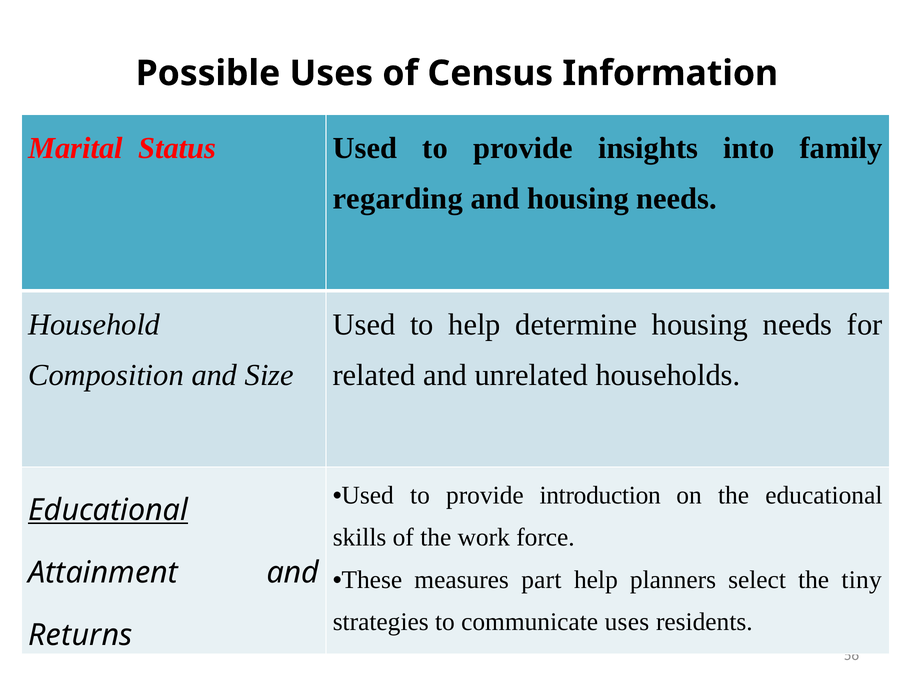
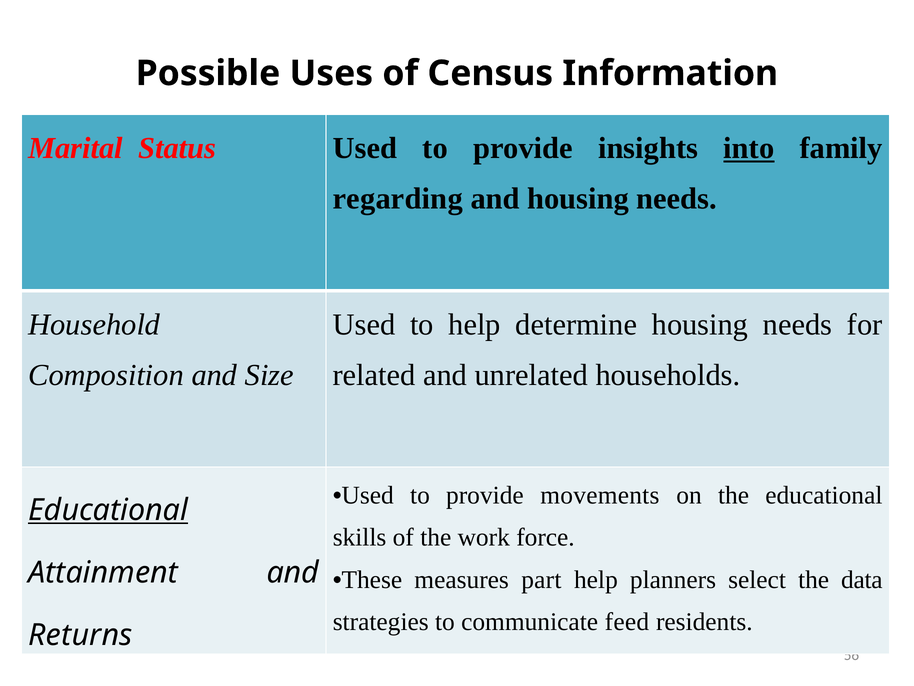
into underline: none -> present (749, 148)
introduction: introduction -> movements (600, 495)
tiny: tiny -> data (862, 579)
communicate uses: uses -> feed (627, 622)
